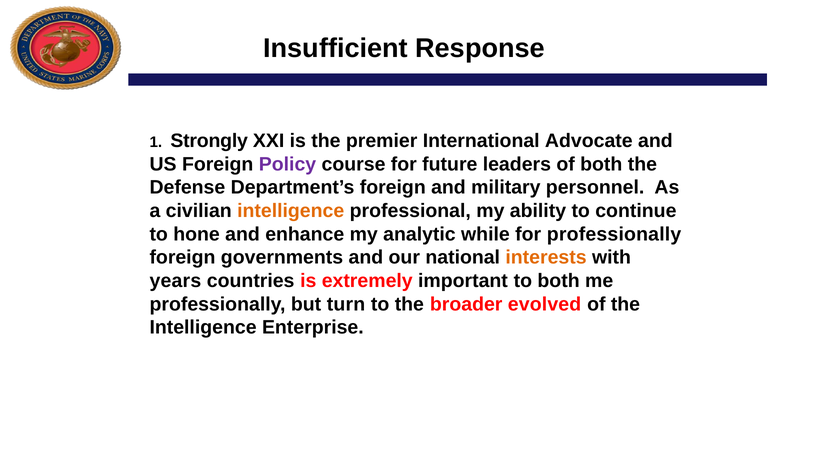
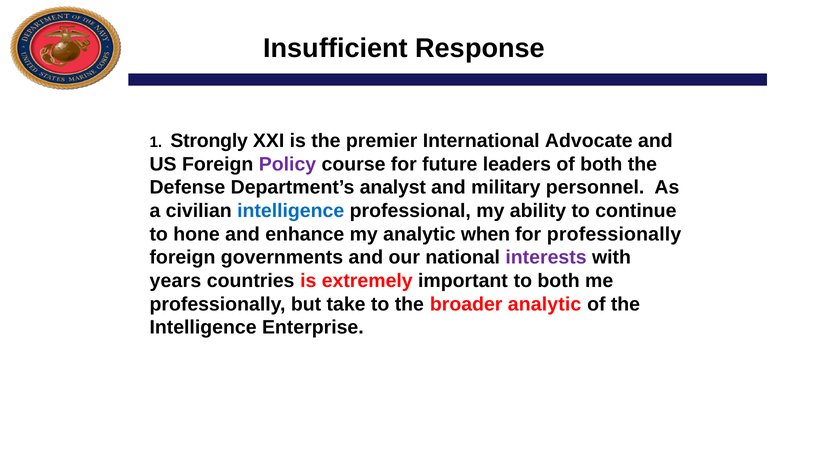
Department’s foreign: foreign -> analyst (393, 188)
intelligence colour: orange -> blue (291, 211)
while: while -> when (486, 234)
interests colour: orange -> purple (546, 258)
turn: turn -> take (346, 304)
broader evolved: evolved -> analytic (545, 304)
